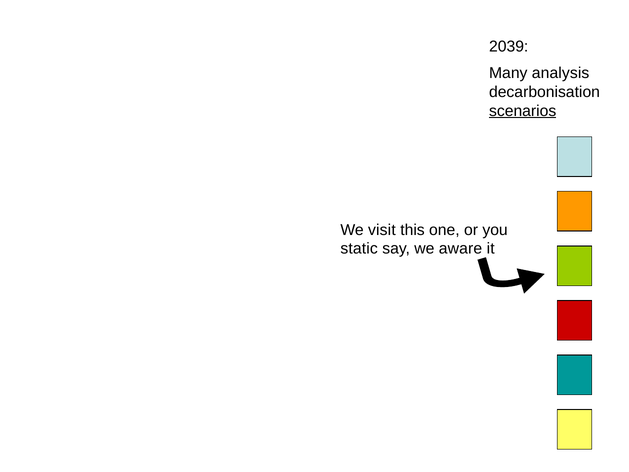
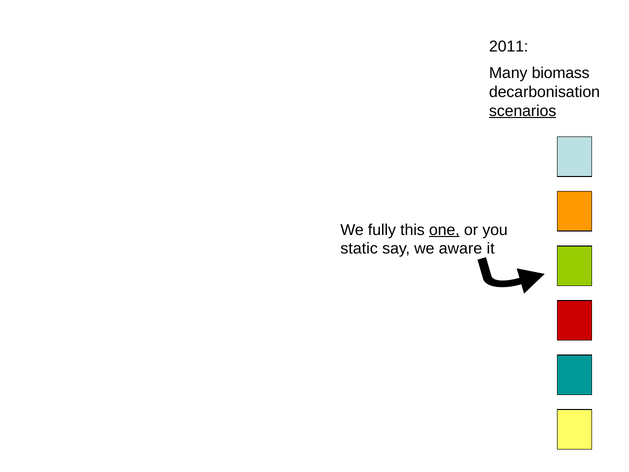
2039: 2039 -> 2011 (509, 46)
analysis: analysis -> biomass (561, 73)
visit: visit -> fully (382, 230)
one underline: none -> present (444, 230)
